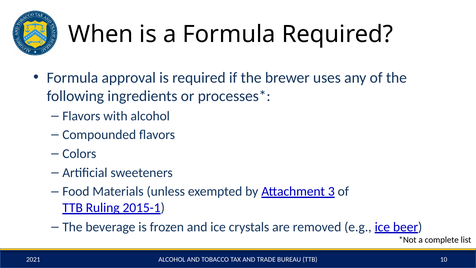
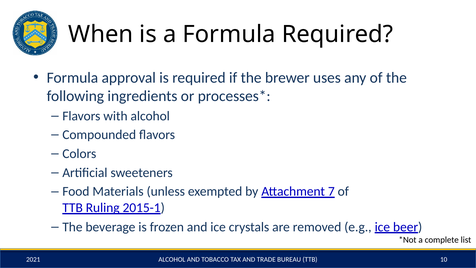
3: 3 -> 7 (331, 191)
